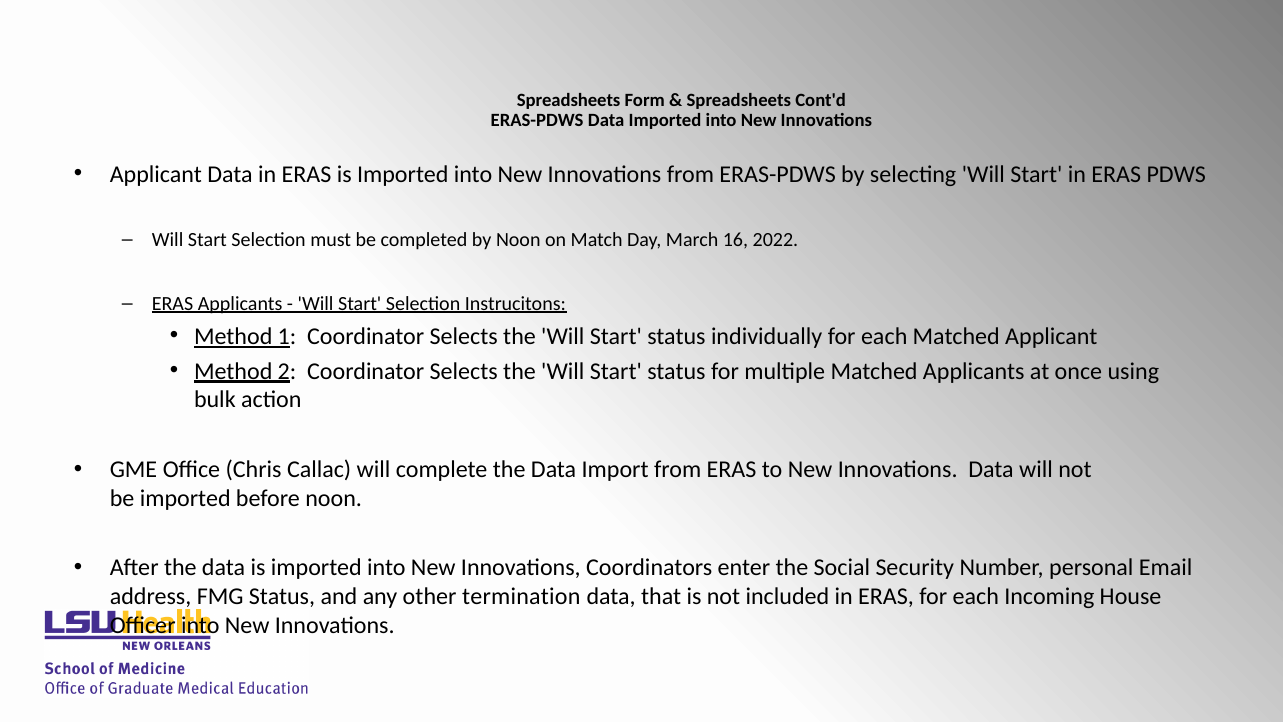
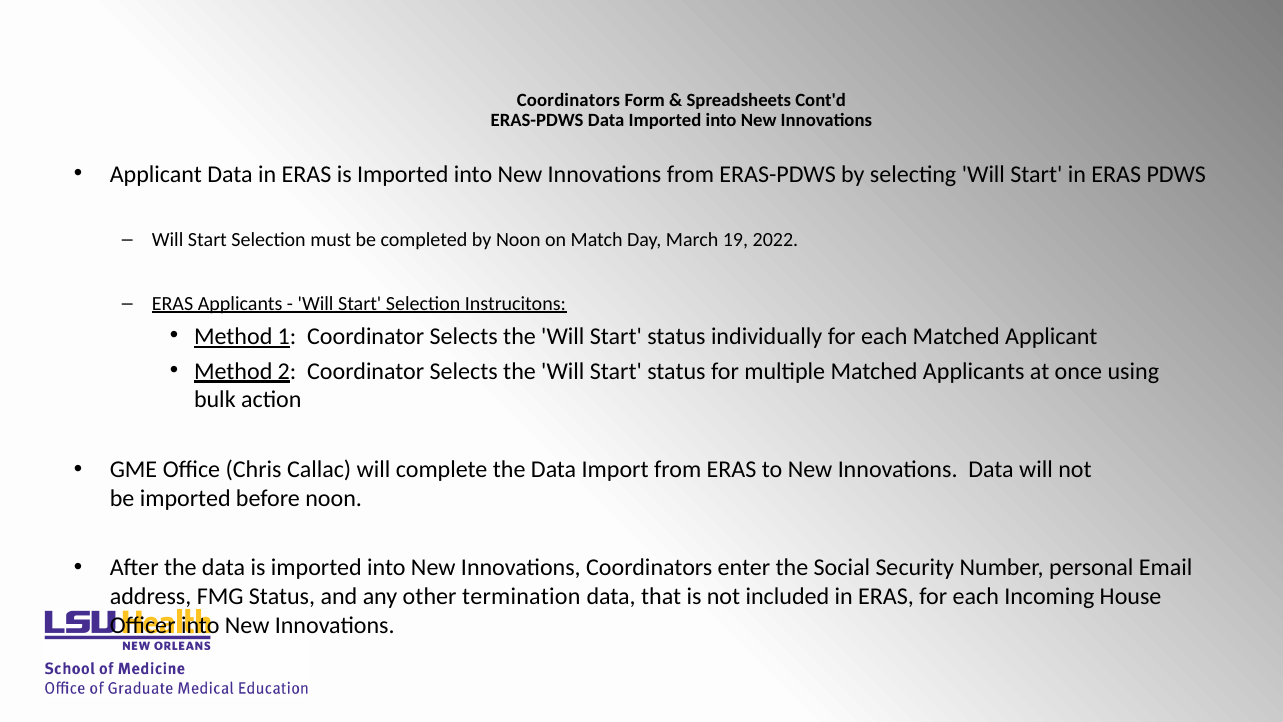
Spreadsheets: Spreadsheets -> Coordinators (568, 100)
16: 16 -> 19 (735, 240)
